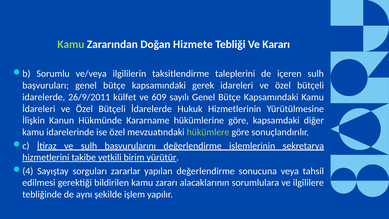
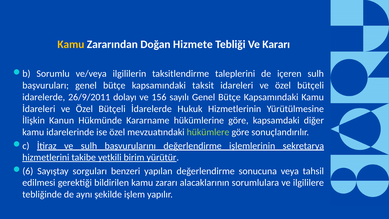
Kamu colour: light green -> yellow (71, 44)
gerek: gerek -> taksit (203, 85)
külfet: külfet -> dolayı (125, 97)
609: 609 -> 156 (159, 97)
4: 4 -> 6 (28, 171)
zararlar: zararlar -> benzeri (126, 171)
